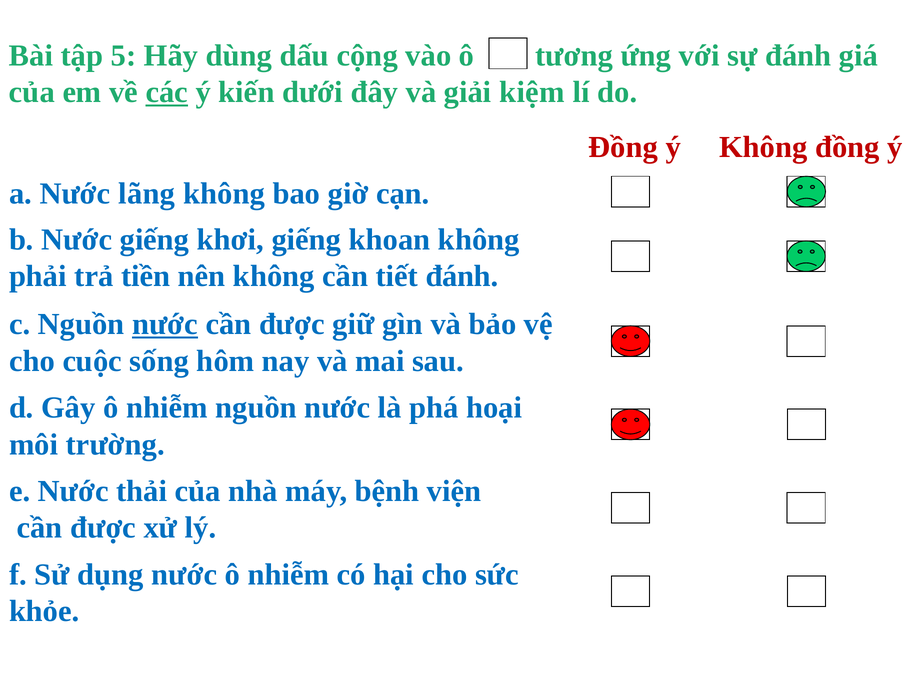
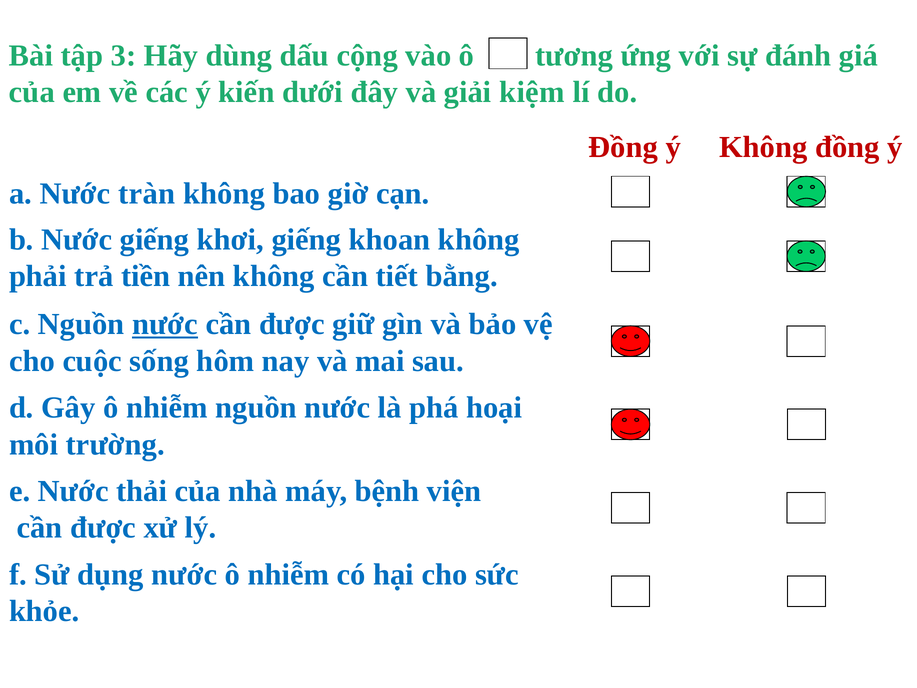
5: 5 -> 3 (123, 56)
các underline: present -> none (167, 92)
lãng: lãng -> tràn (147, 194)
tiết đánh: đánh -> bằng (462, 276)
